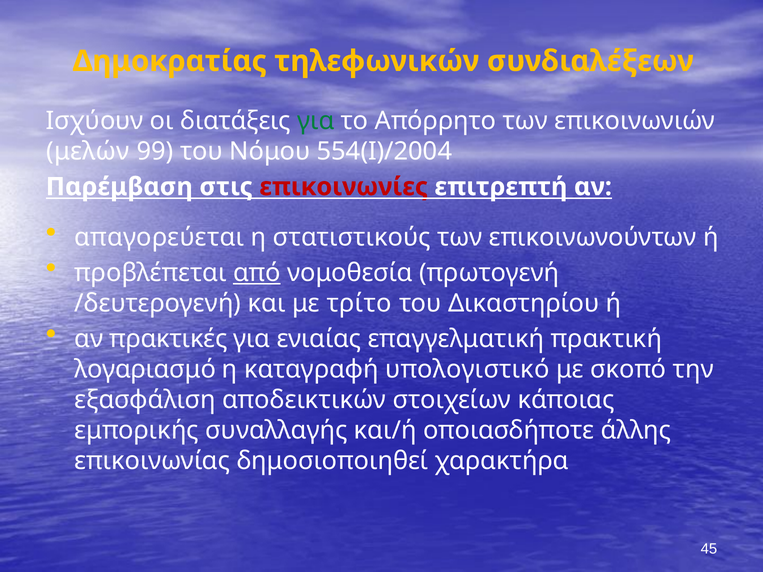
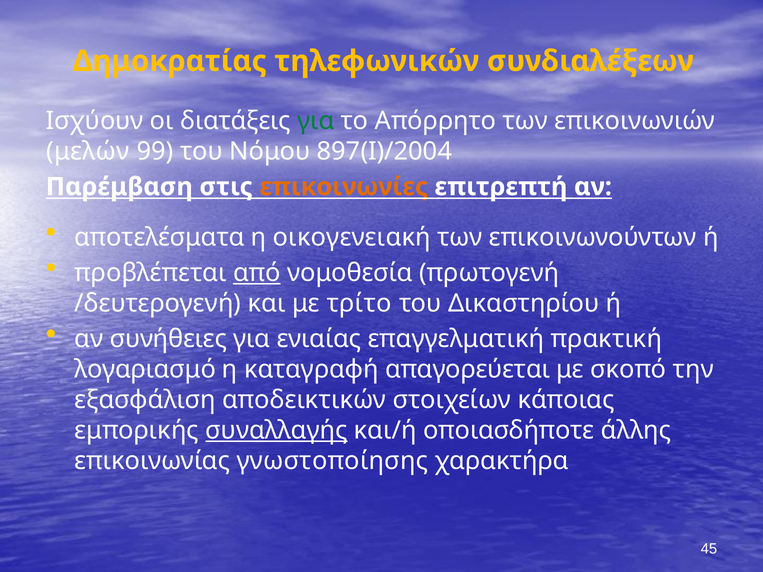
554(Ι)/2004: 554(Ι)/2004 -> 897(Ι)/2004 (384, 151)
επικοινωνίες colour: red -> orange (344, 187)
απαγορεύεται: απαγορεύεται -> αποτελέσματα (159, 237)
στατιστικούς: στατιστικούς -> οικογενειακή (352, 237)
πρακτικές: πρακτικές -> συνήθειες (168, 339)
υπολογιστικό: υπολογιστικό -> απαγορεύεται (468, 370)
συναλλαγής underline: none -> present (276, 431)
δημοσιοποιηθεί: δημοσιοποιηθεί -> γνωστοποίησης (332, 461)
